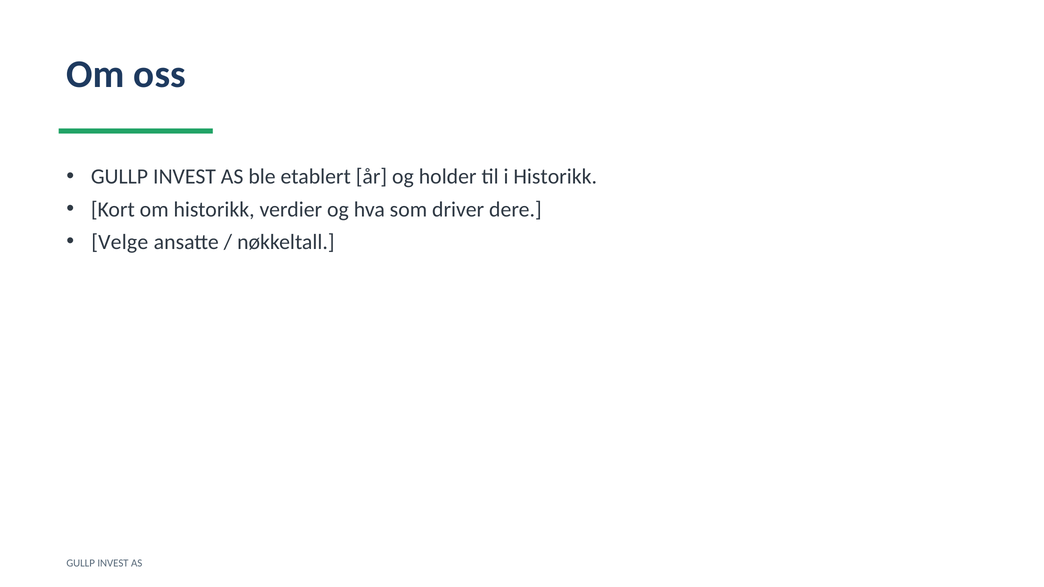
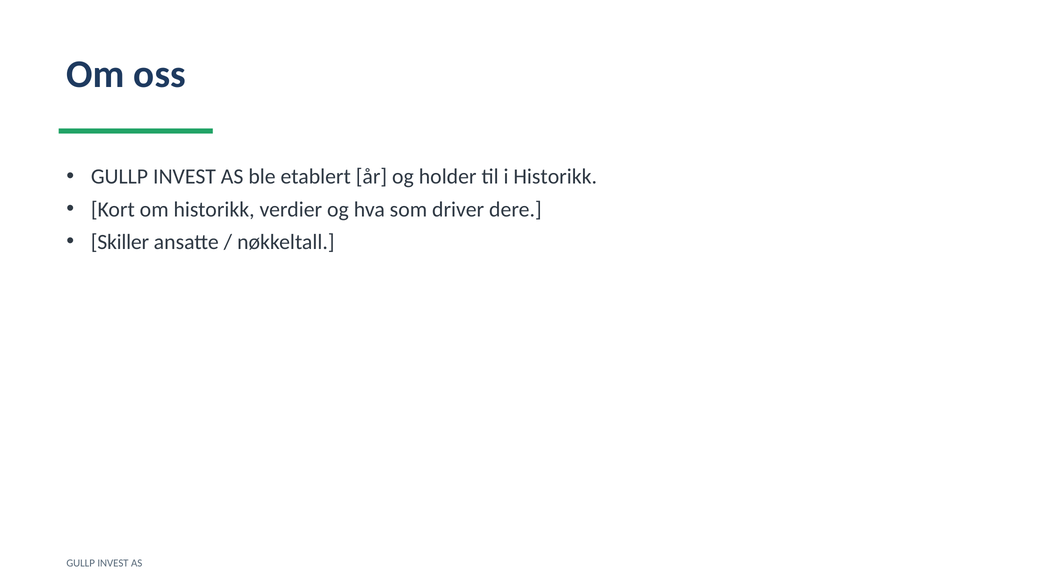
Velge: Velge -> Skiller (120, 242)
